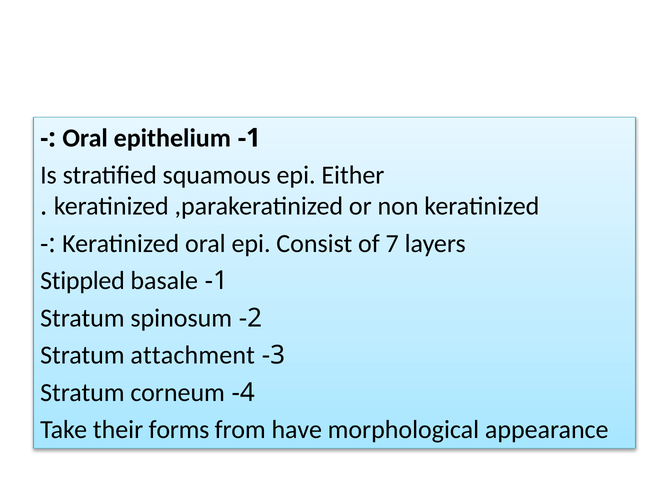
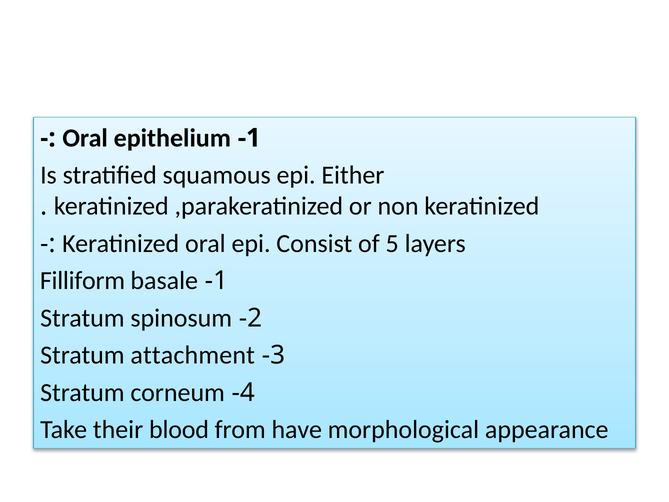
7: 7 -> 5 (392, 243)
Stippled: Stippled -> Filliform (82, 281)
forms: forms -> blood (179, 429)
